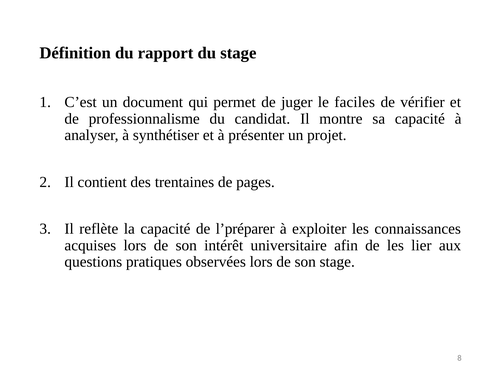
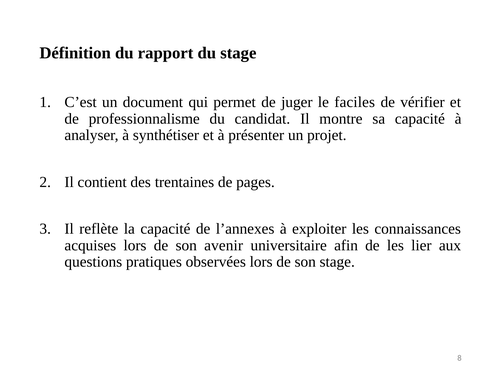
l’préparer: l’préparer -> l’annexes (245, 229)
intérêt: intérêt -> avenir (224, 246)
